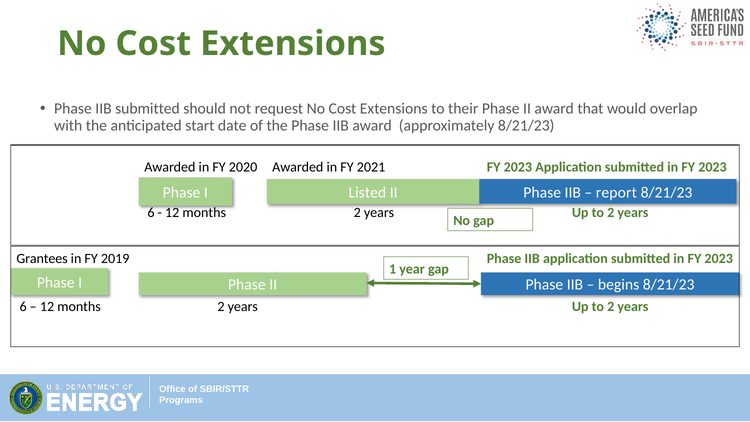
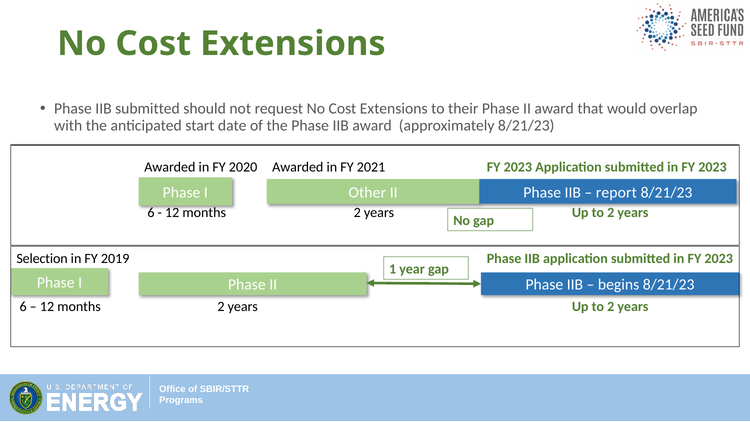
Listed: Listed -> Other (367, 192)
Grantees: Grantees -> Selection (42, 258)
